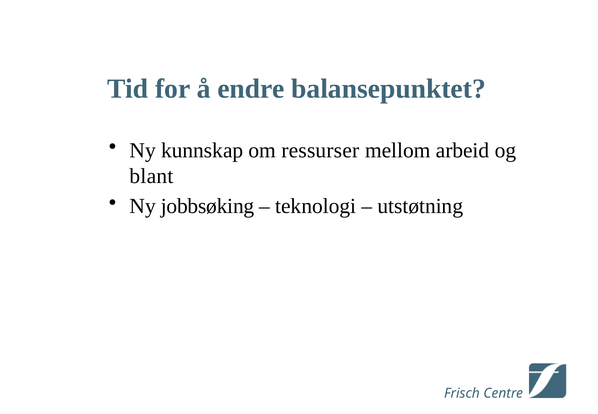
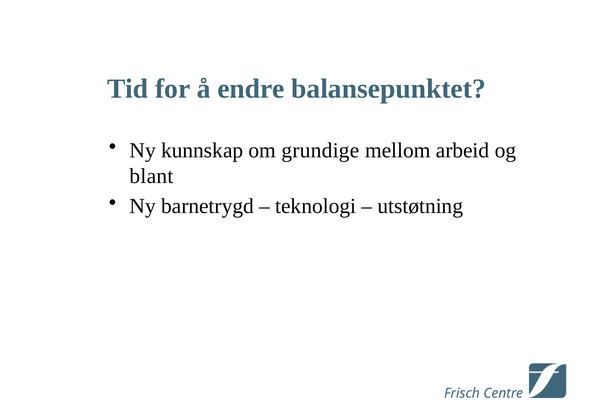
ressurser: ressurser -> grundige (320, 150)
jobbsøking: jobbsøking -> barnetrygd (207, 206)
